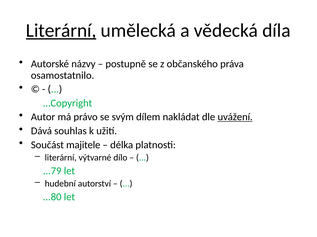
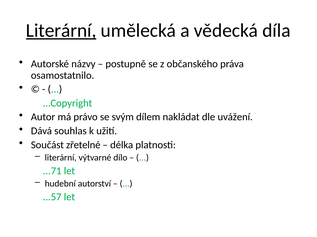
uvážení underline: present -> none (235, 117)
majitele: majitele -> zřetelné (83, 145)
...79: ...79 -> ...71 (52, 171)
...80: ...80 -> ...57 (52, 198)
